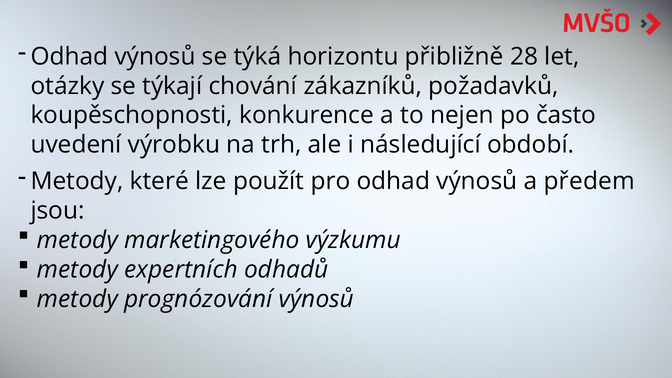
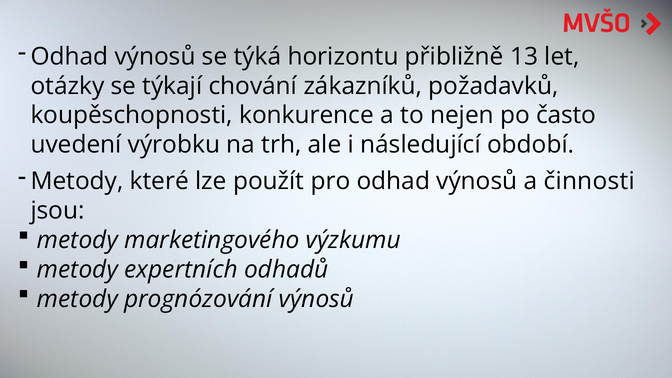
28: 28 -> 13 (524, 57)
předem: předem -> činnosti (589, 181)
